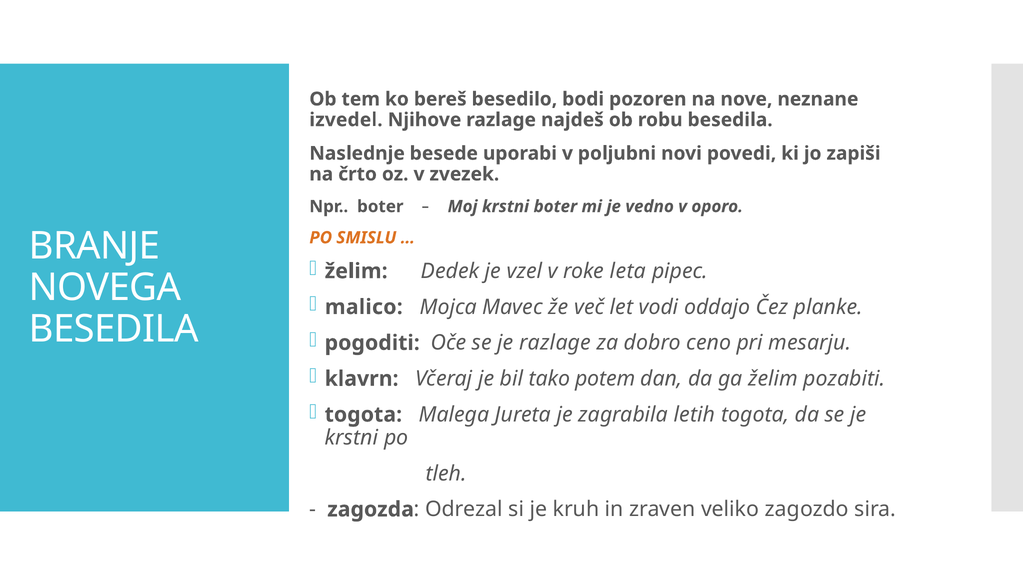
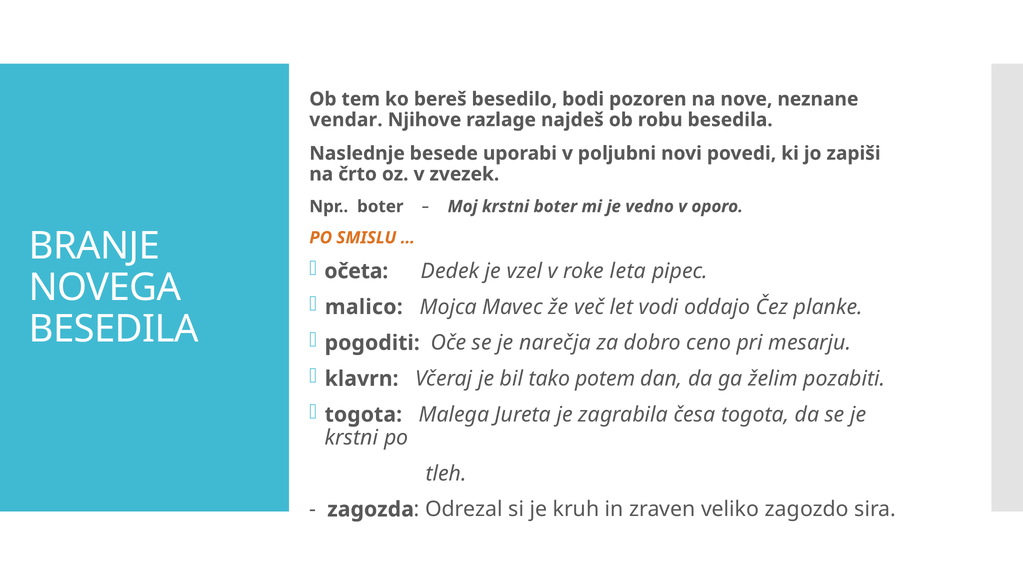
izvedel: izvedel -> vendar (346, 120)
želim: želim -> očeta (356, 271)
je razlage: razlage -> narečja (555, 343)
letih: letih -> česa (694, 414)
